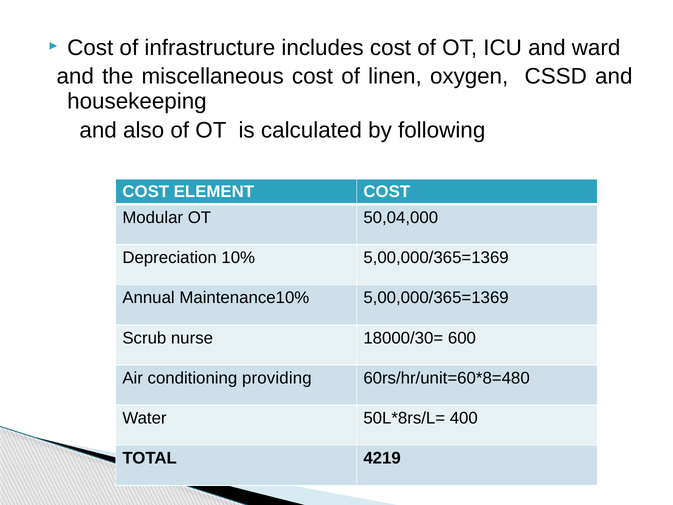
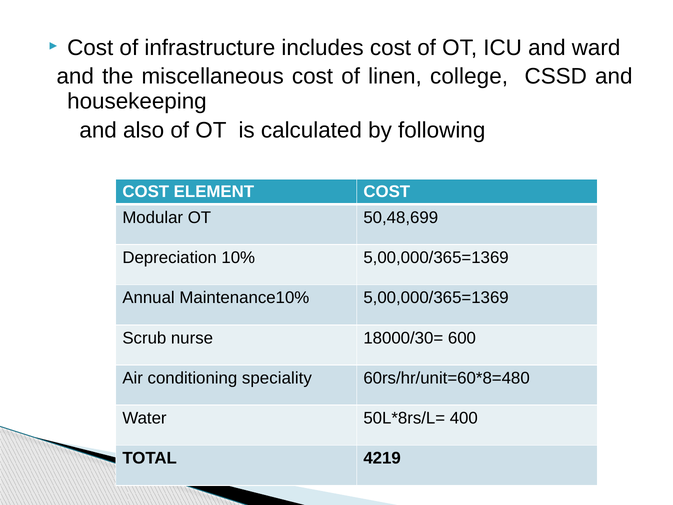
oxygen: oxygen -> college (469, 77)
50,04,000: 50,04,000 -> 50,48,699 (401, 217)
providing: providing -> speciality (277, 378)
